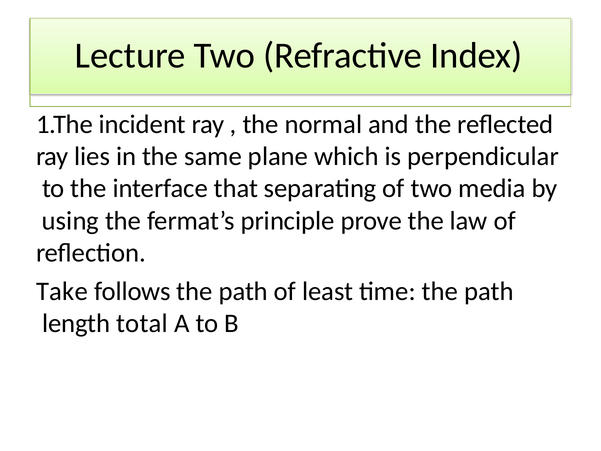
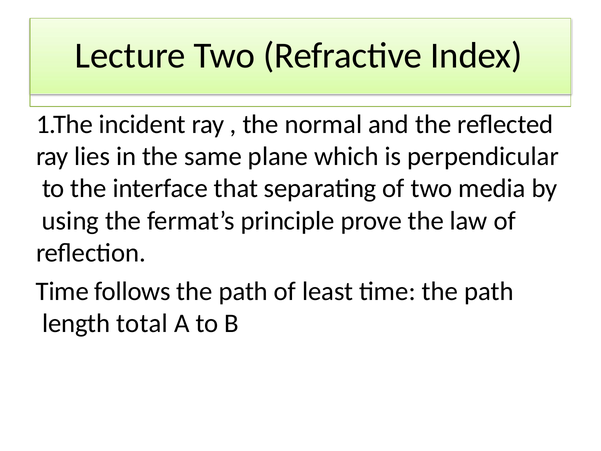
Take: Take -> Time (62, 291)
